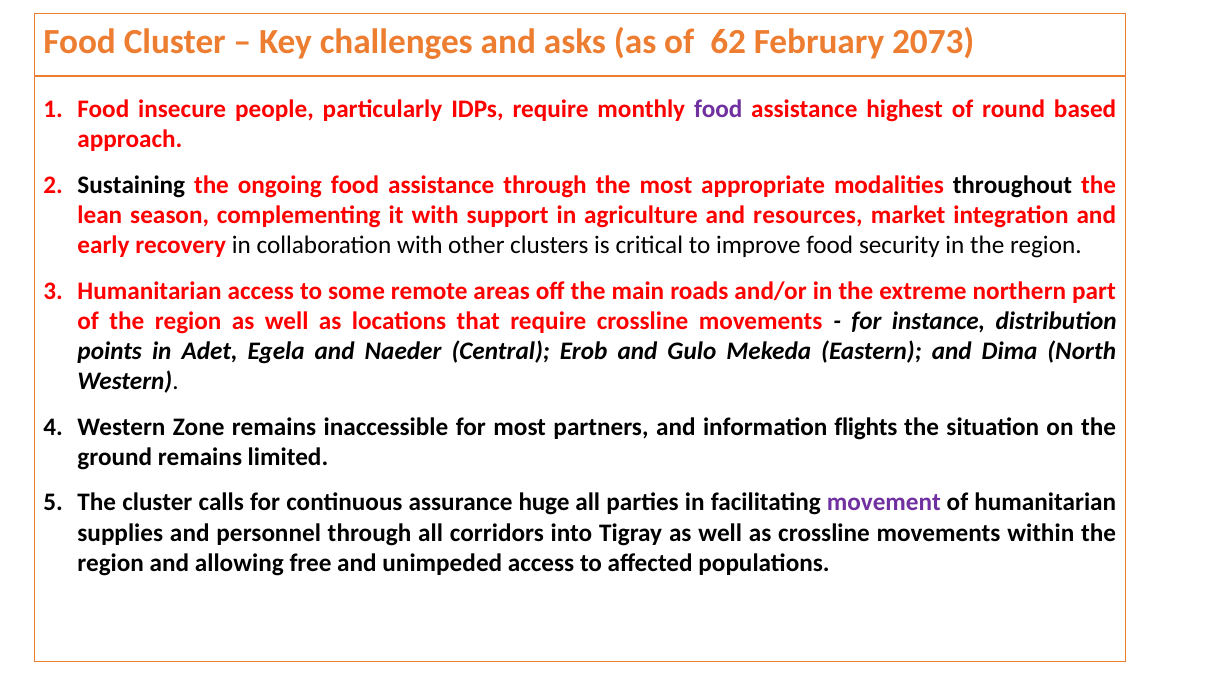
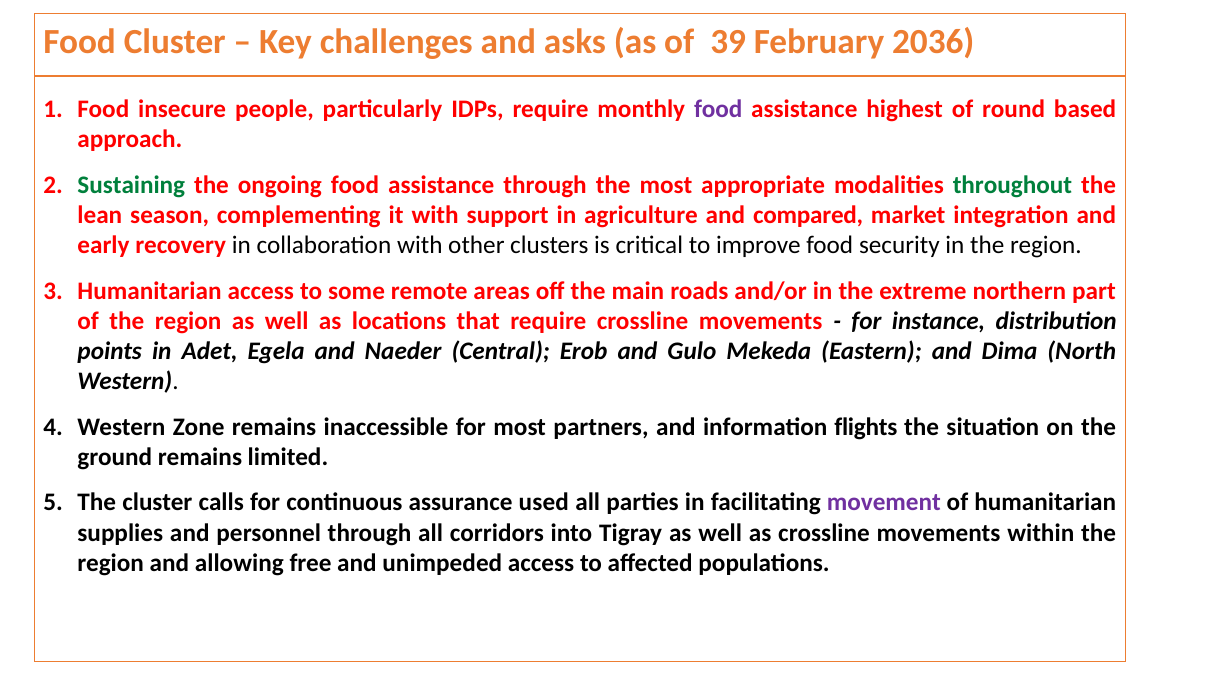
62: 62 -> 39 (728, 42)
2073: 2073 -> 2036 (933, 42)
Sustaining colour: black -> green (131, 185)
throughout colour: black -> green (1012, 185)
resources: resources -> compared (808, 215)
huge: huge -> used (544, 503)
